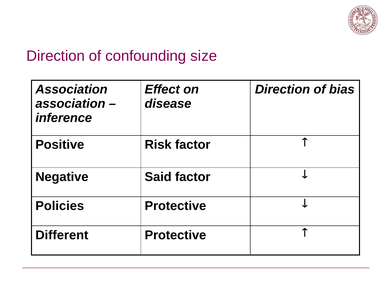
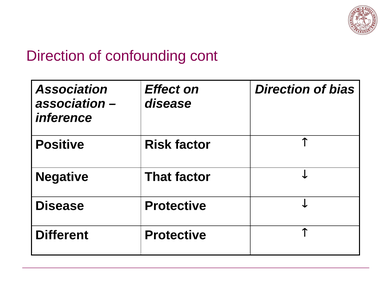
size: size -> cont (204, 56)
Said: Said -> That (158, 177)
Policies: Policies -> Disease (60, 206)
